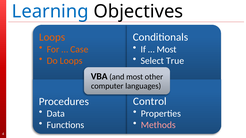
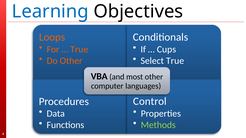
Case: Case -> True (79, 49)
Most: Most -> Cups (166, 49)
Do Loops: Loops -> Other (71, 61)
Methods colour: pink -> light green (158, 125)
